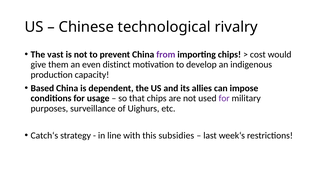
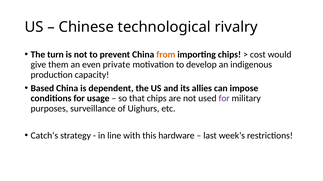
vast: vast -> turn (55, 55)
from colour: purple -> orange (166, 55)
distinct: distinct -> private (117, 65)
subsidies: subsidies -> hardware (176, 136)
